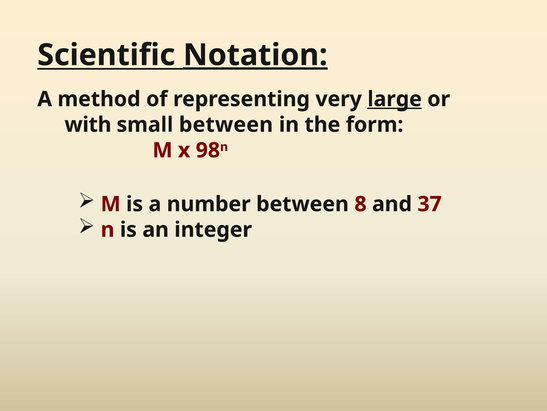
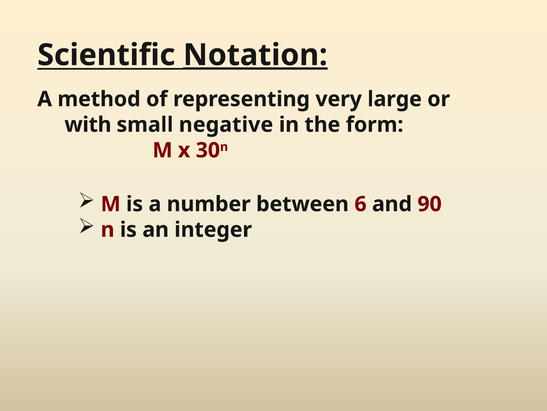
large underline: present -> none (395, 99)
small between: between -> negative (226, 125)
98: 98 -> 30 (208, 150)
8: 8 -> 6 (361, 204)
37: 37 -> 90 (430, 204)
